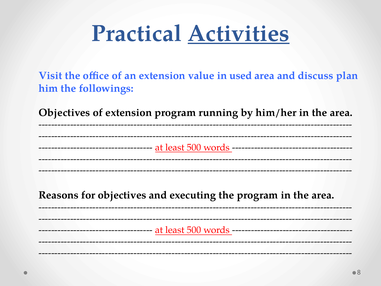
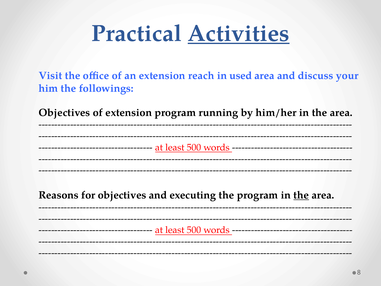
value: value -> reach (201, 76)
plan: plan -> your (347, 76)
the underline: none -> present (301, 195)
